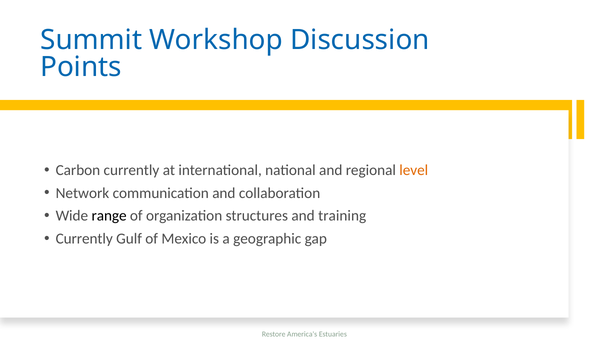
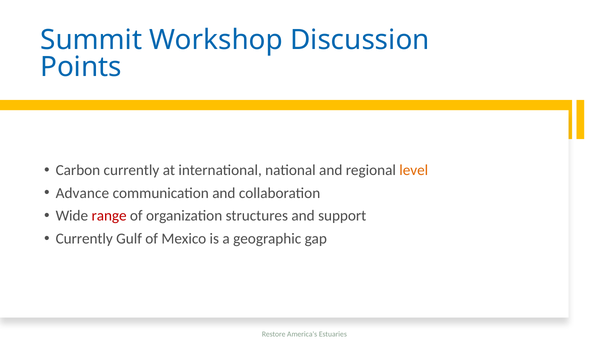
Network: Network -> Advance (82, 193)
range colour: black -> red (109, 216)
training: training -> support (342, 216)
